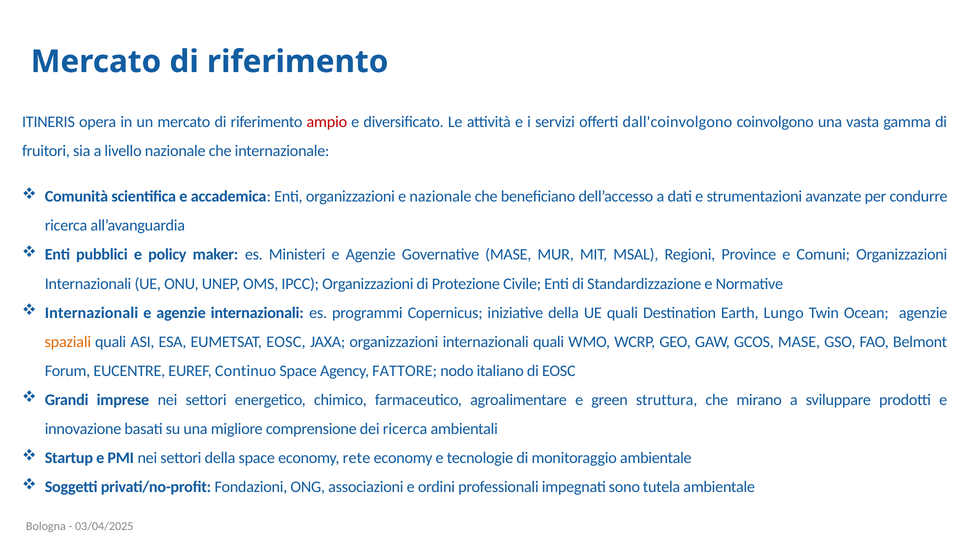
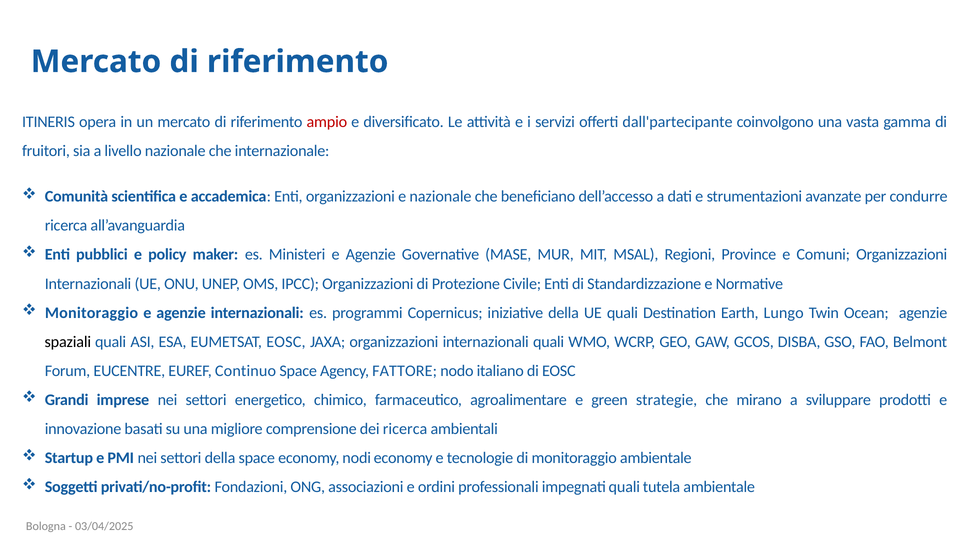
dall'coinvolgono: dall'coinvolgono -> dall'partecipante (678, 122)
Internazionali: Internazionali -> Monitoraggio (92, 313)
spaziali colour: orange -> black (68, 342)
GCOS MASE: MASE -> DISBA (799, 342)
struttura: struttura -> strategie (667, 400)
rete: rete -> nodi (357, 458)
impegnati sono: sono -> quali (624, 488)
